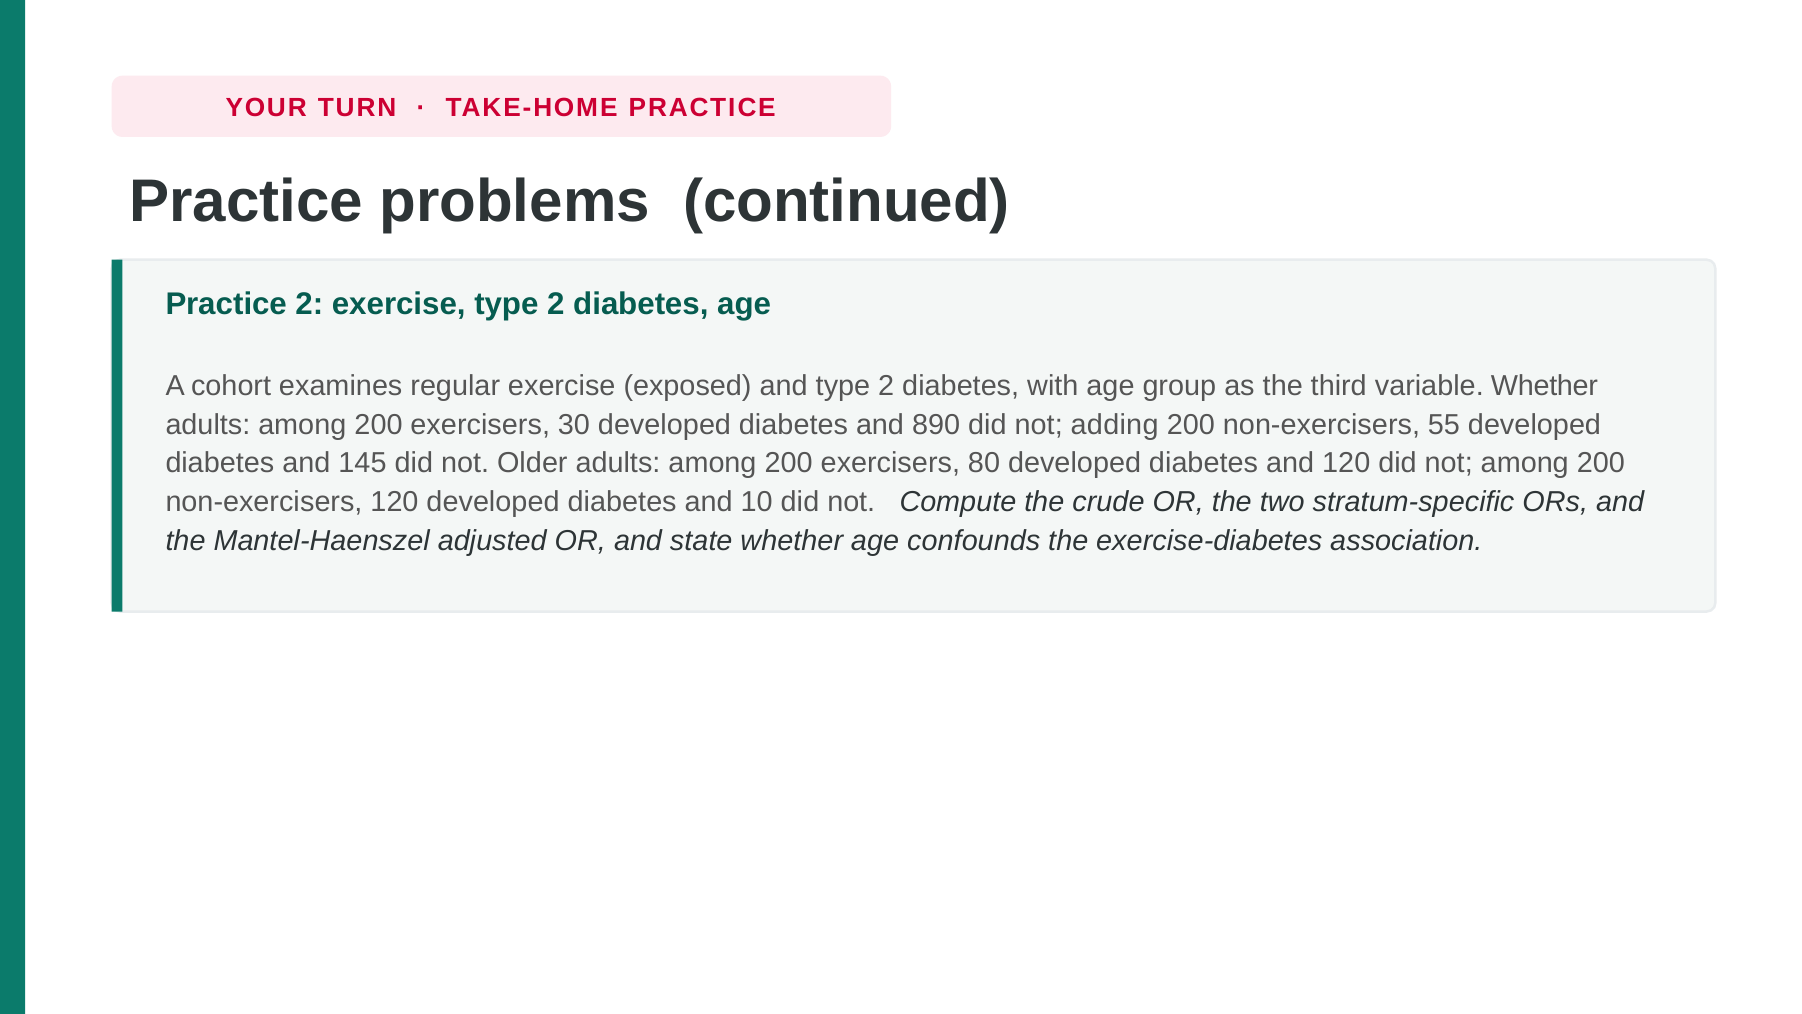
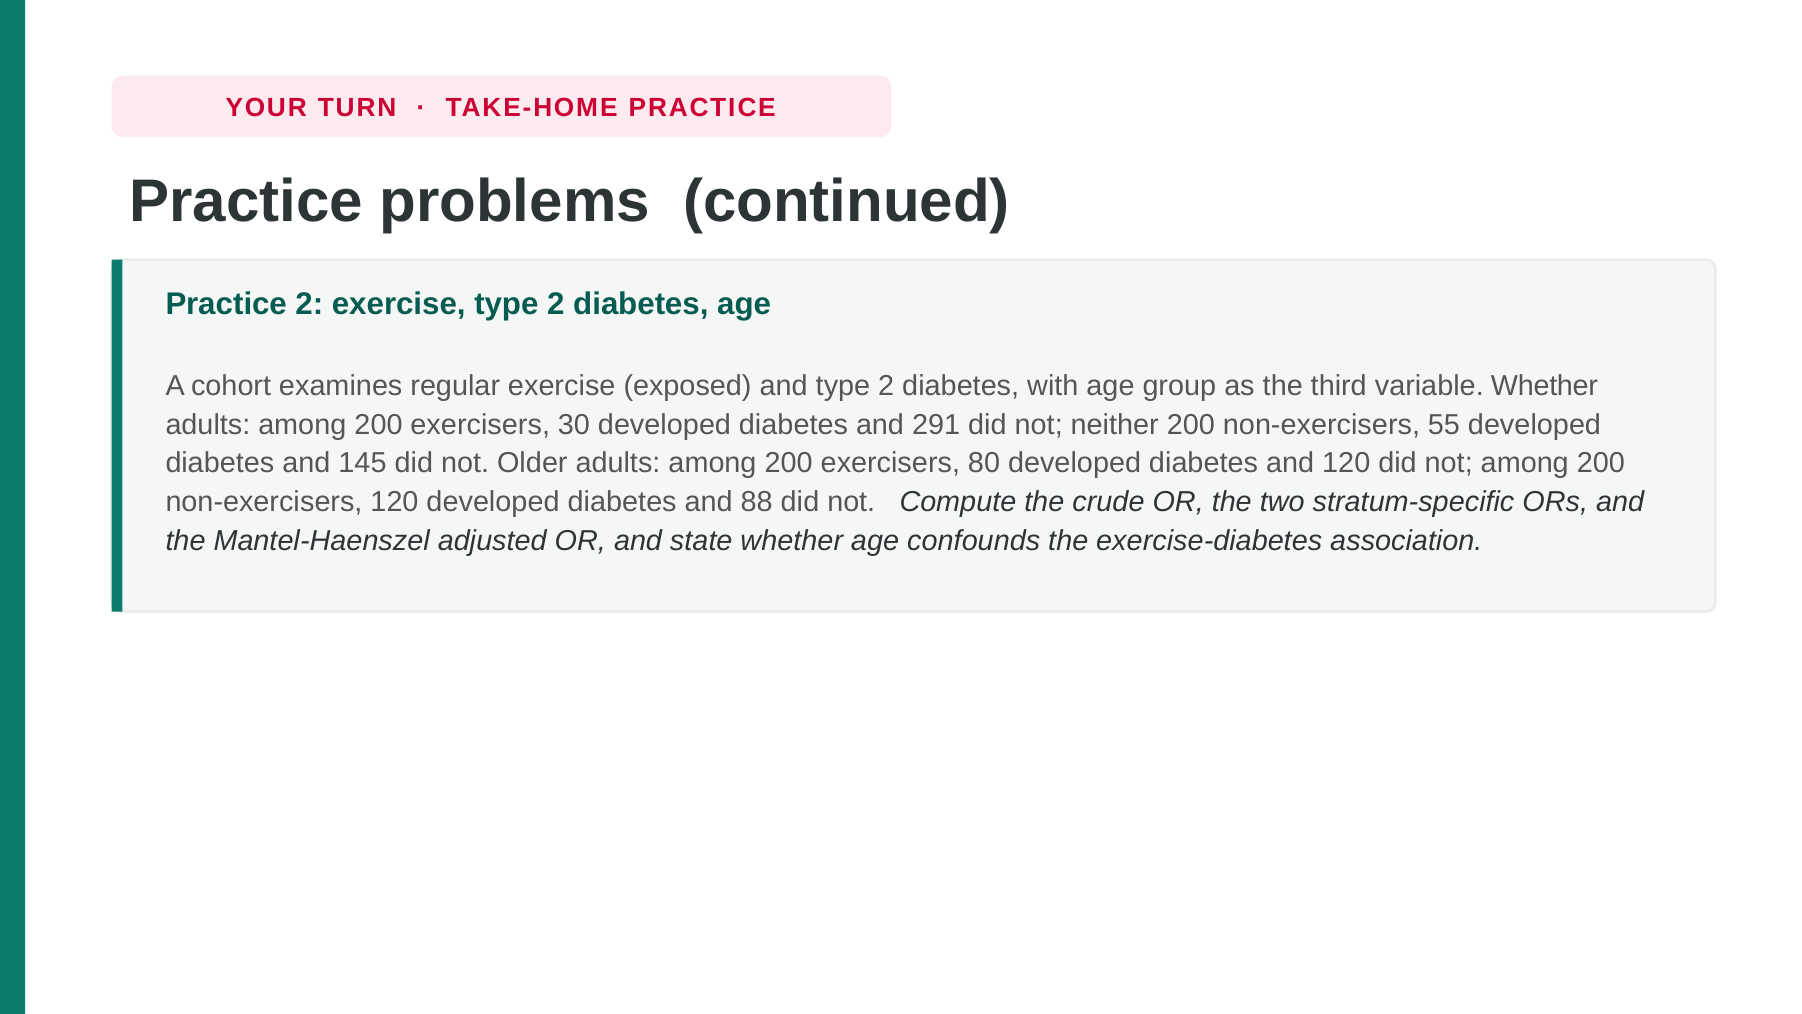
890: 890 -> 291 (936, 424)
adding: adding -> neither (1115, 424)
10: 10 -> 88 (757, 502)
